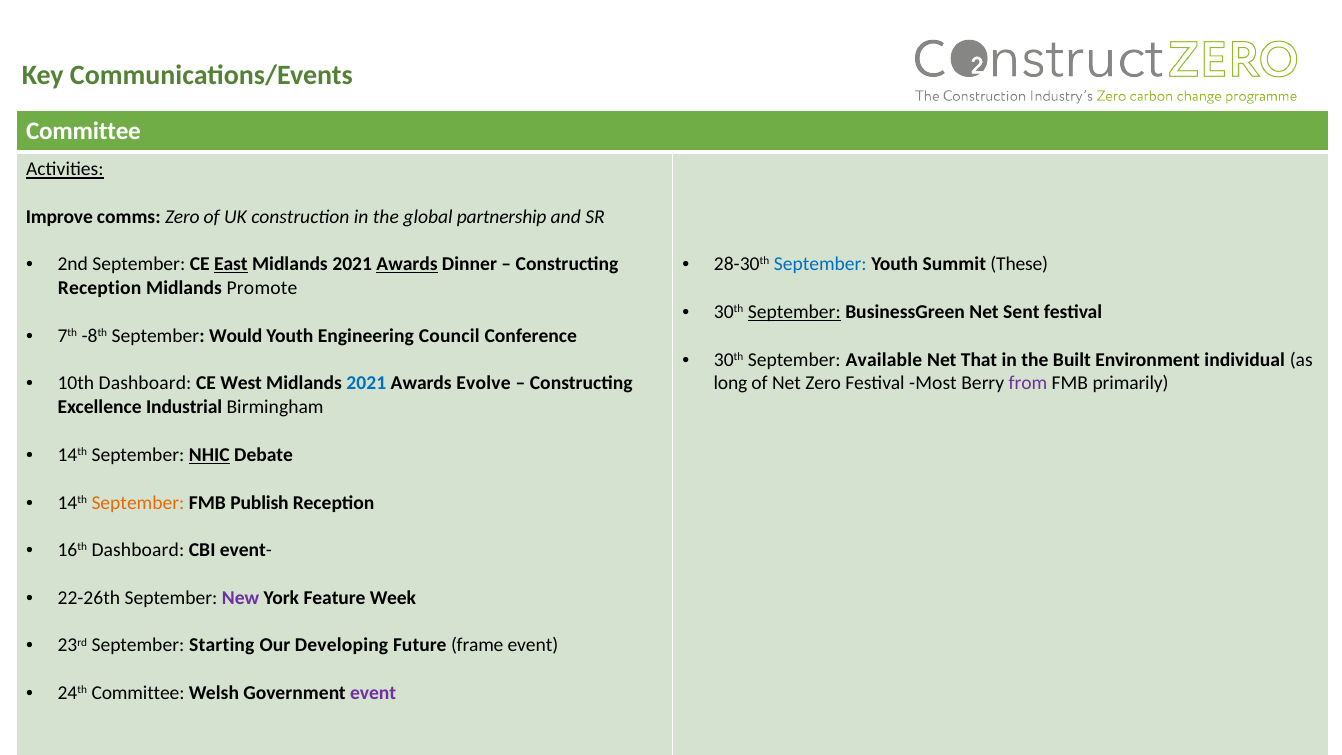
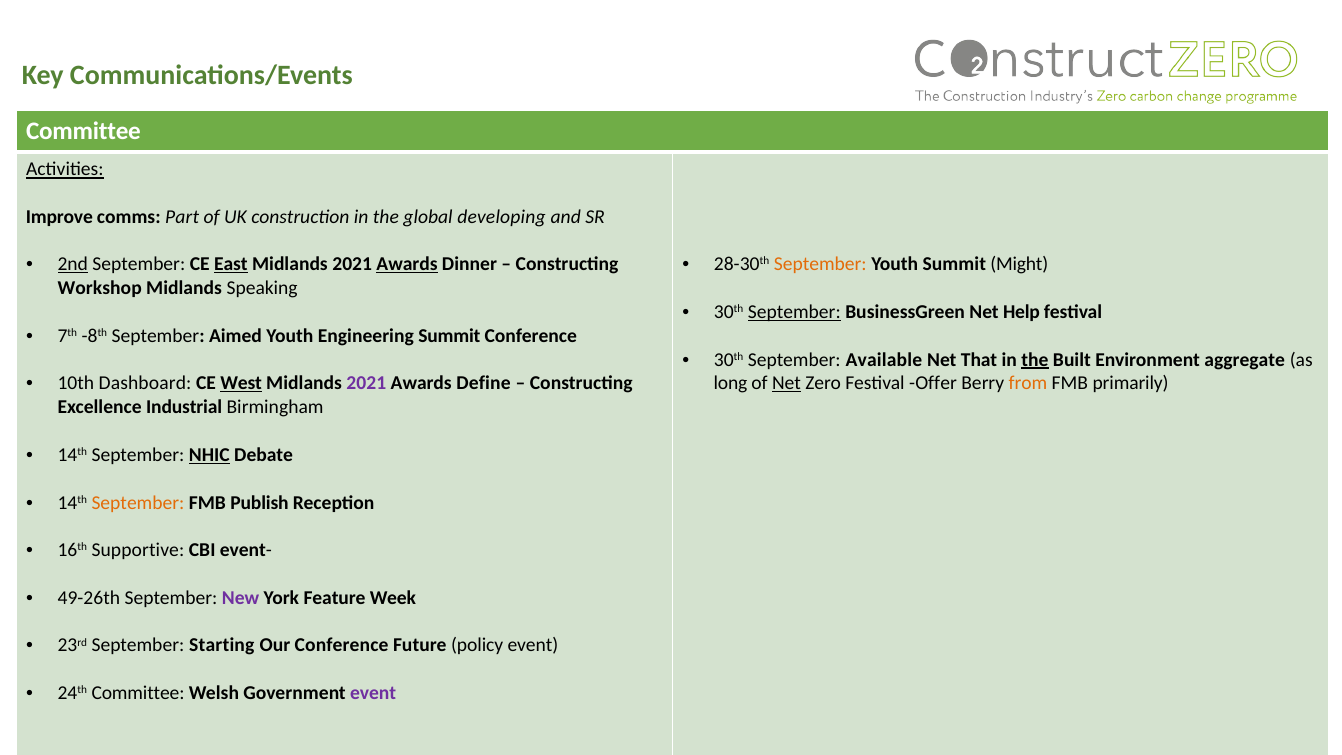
comms Zero: Zero -> Part (182, 217)
partnership: partnership -> developing (501, 217)
2nd underline: none -> present (73, 264)
September colour: blue -> orange (820, 264)
These: These -> Might (1019, 264)
Reception: Reception -> Workshop (100, 288)
Promote: Promote -> Speaking (262, 288)
Sent: Sent -> Help (1021, 312)
Would: Would -> Aimed (236, 336)
Engineering Council: Council -> Summit (449, 336)
the underline: none -> present (1035, 360)
individual: individual -> aggregate (1245, 360)
West underline: none -> present (241, 383)
2021 colour: blue -> purple (366, 383)
Evolve: Evolve -> Define (484, 383)
Net underline: none -> present (787, 383)
Most: Most -> Offer (933, 383)
from colour: purple -> orange (1028, 383)
16th Dashboard: Dashboard -> Supportive (138, 550)
22-26th: 22-26th -> 49-26th (89, 598)
Our Developing: Developing -> Conference (342, 645)
frame: frame -> policy (477, 645)
